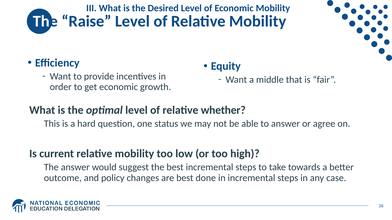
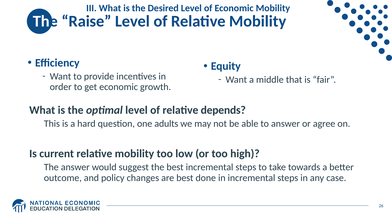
whether: whether -> depends (223, 110)
status: status -> adults (166, 124)
